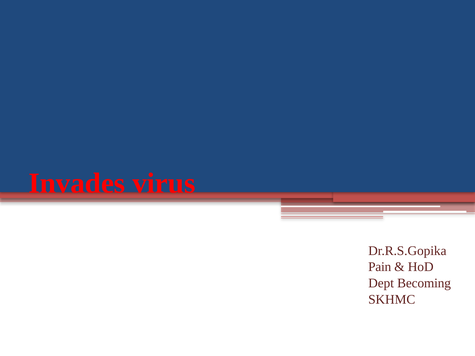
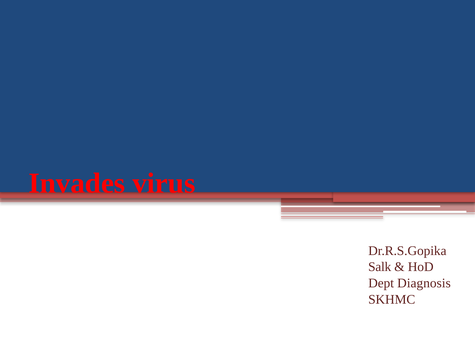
Pain: Pain -> Salk (380, 267)
Becoming: Becoming -> Diagnosis (424, 283)
